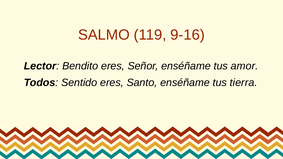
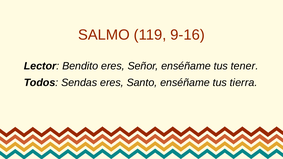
amor: amor -> tener (245, 66)
Sentido: Sentido -> Sendas (79, 83)
